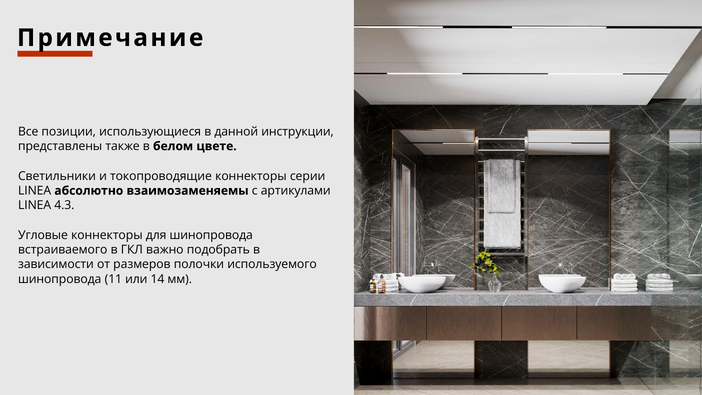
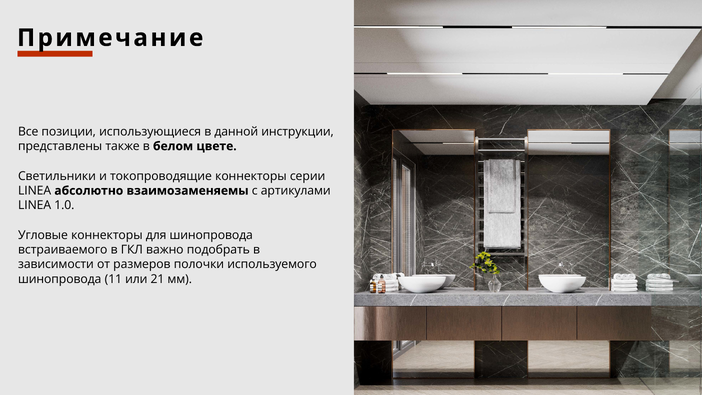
4.3: 4.3 -> 1.0 (64, 205)
14: 14 -> 21 (157, 279)
